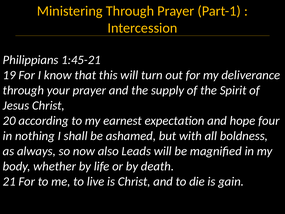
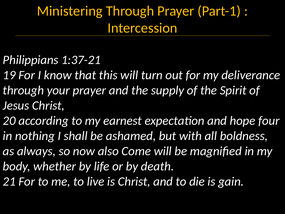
1:45-21: 1:45-21 -> 1:37-21 (81, 60)
Leads: Leads -> Come (136, 151)
